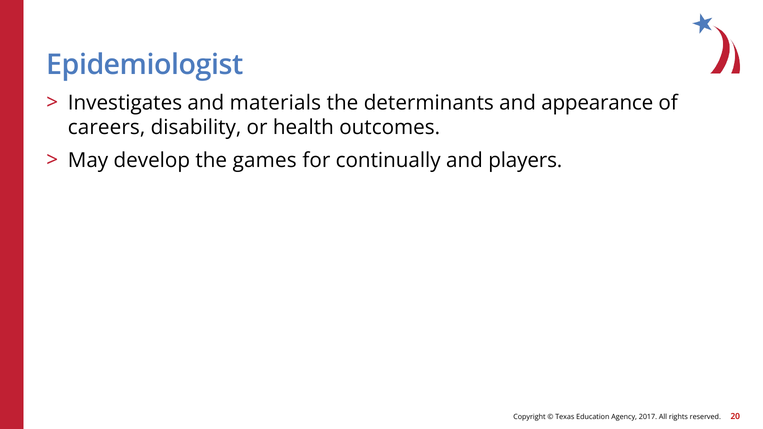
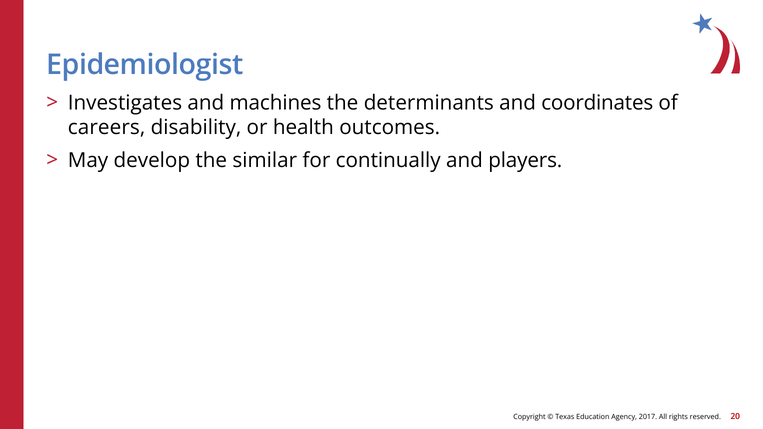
materials: materials -> machines (276, 103)
appearance: appearance -> coordinates (597, 103)
games: games -> similar (265, 160)
